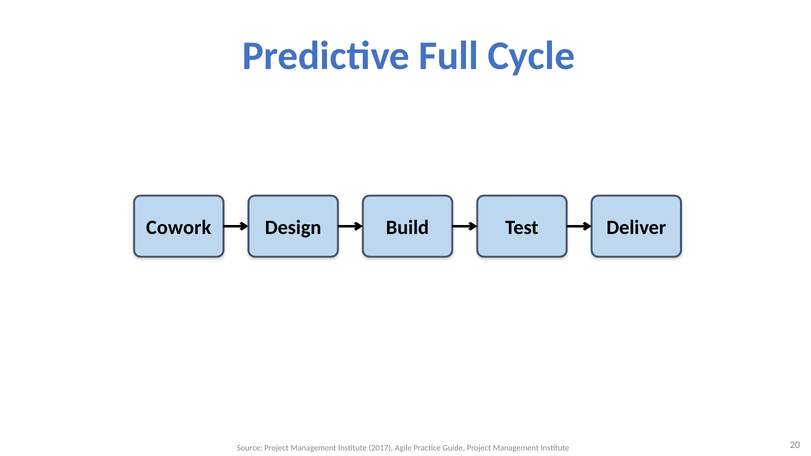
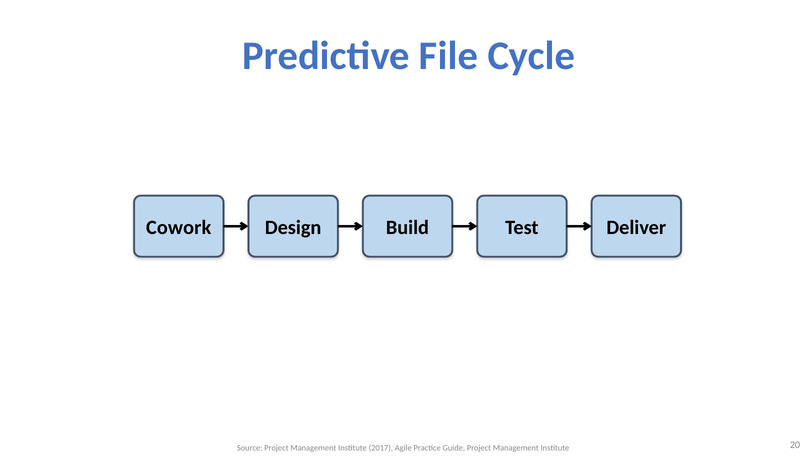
Full: Full -> File (449, 56)
